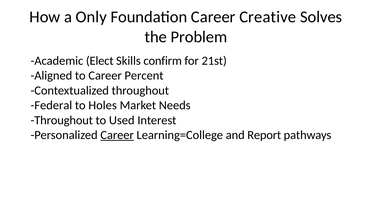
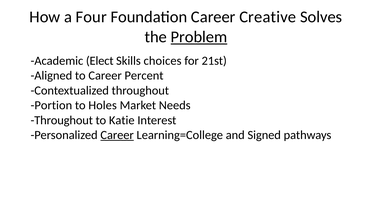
Only: Only -> Four (91, 17)
Problem underline: none -> present (199, 37)
confirm: confirm -> choices (163, 61)
Federal: Federal -> Portion (51, 106)
Used: Used -> Katie (122, 120)
Report: Report -> Signed (264, 135)
